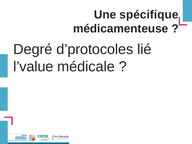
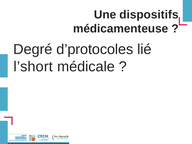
spécifique: spécifique -> dispositifs (149, 15)
l’value: l’value -> l’short (33, 67)
